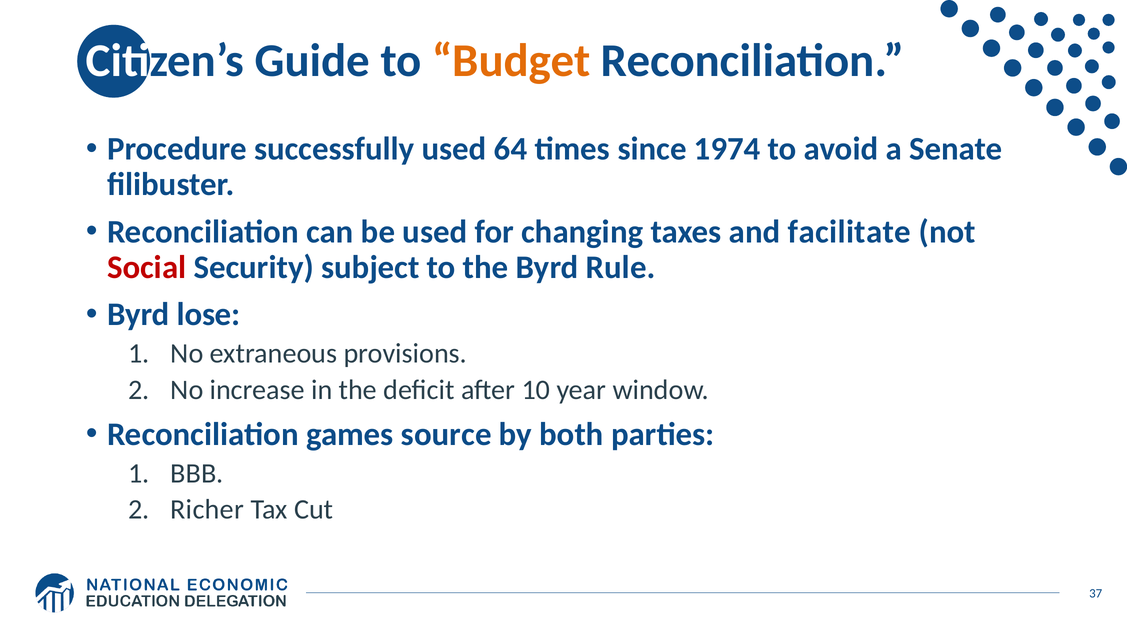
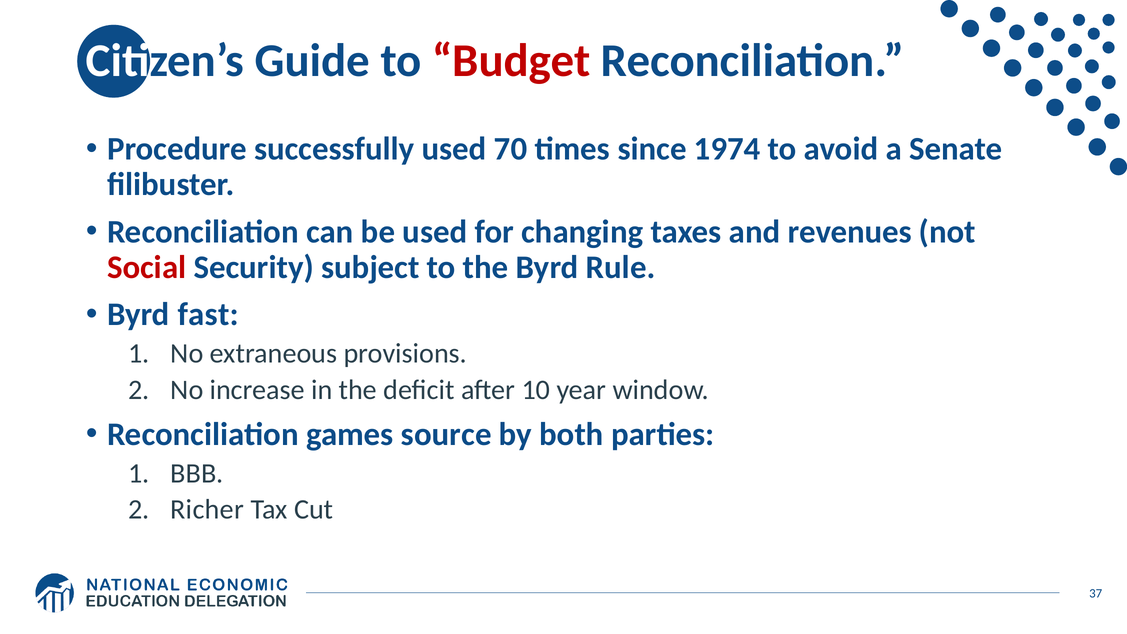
Budget colour: orange -> red (511, 61)
64: 64 -> 70 (511, 149)
facilitate: facilitate -> revenues (850, 232)
lose: lose -> fast (208, 315)
